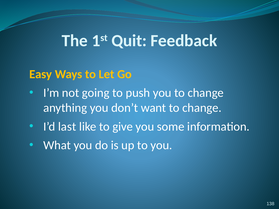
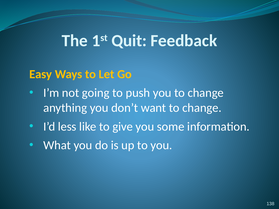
last: last -> less (67, 127)
